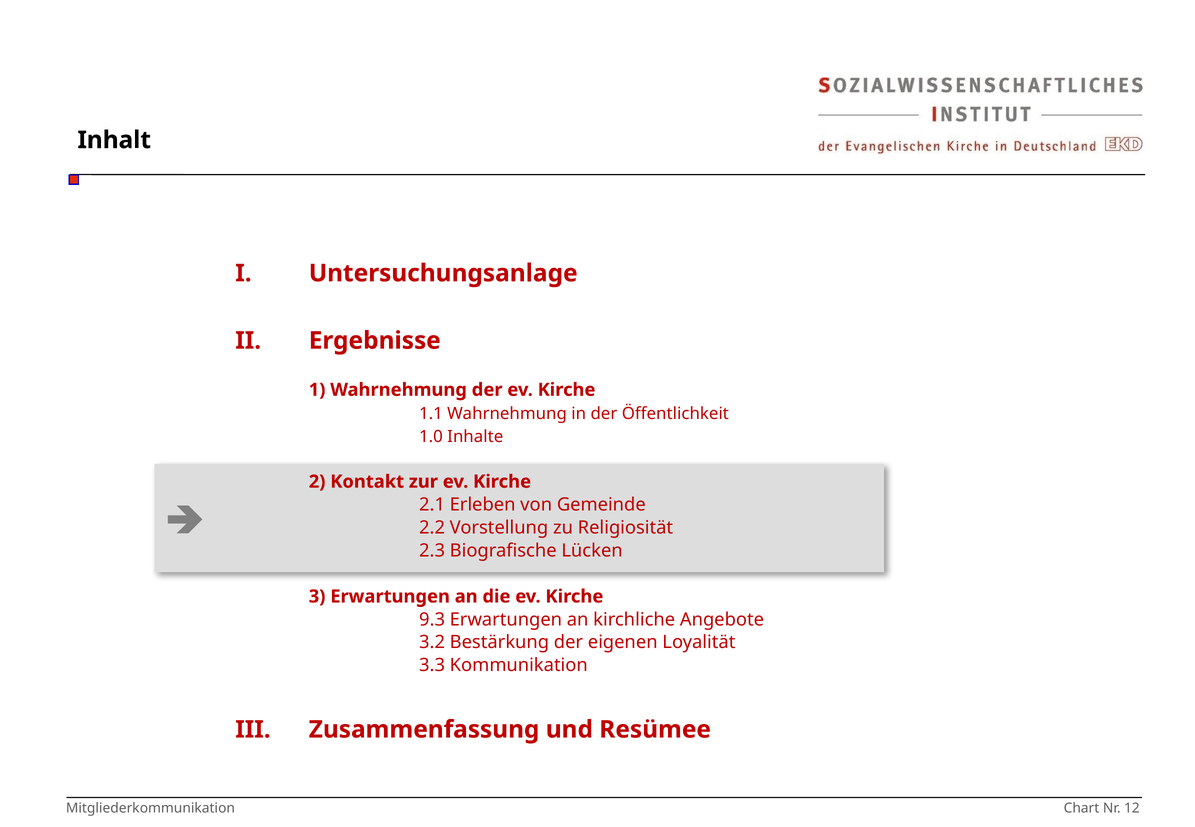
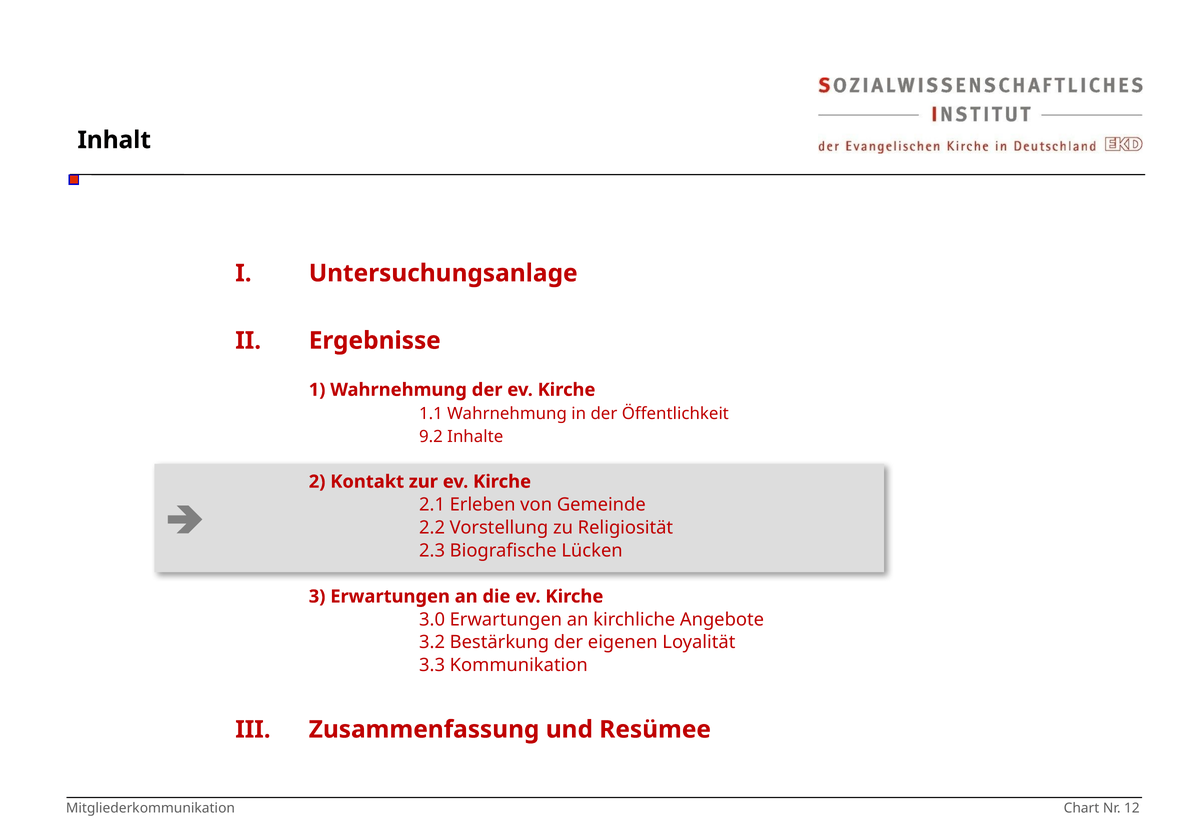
1.0: 1.0 -> 9.2 (431, 437)
9.3: 9.3 -> 3.0 (432, 620)
